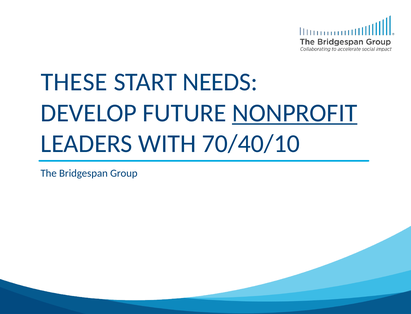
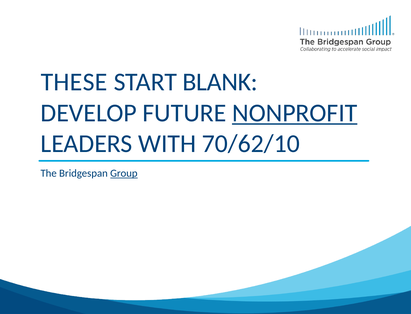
NEEDS: NEEDS -> BLANK (220, 82)
70/40/10: 70/40/10 -> 70/62/10 (251, 144)
Group underline: none -> present (124, 174)
